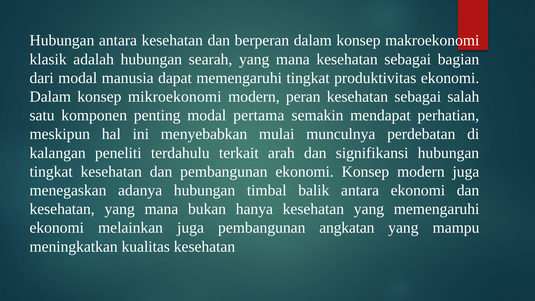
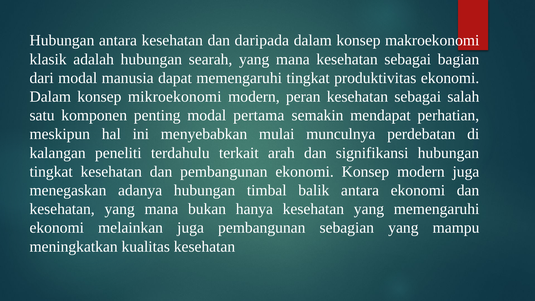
berperan: berperan -> daripada (262, 40)
angkatan: angkatan -> sebagian (347, 228)
